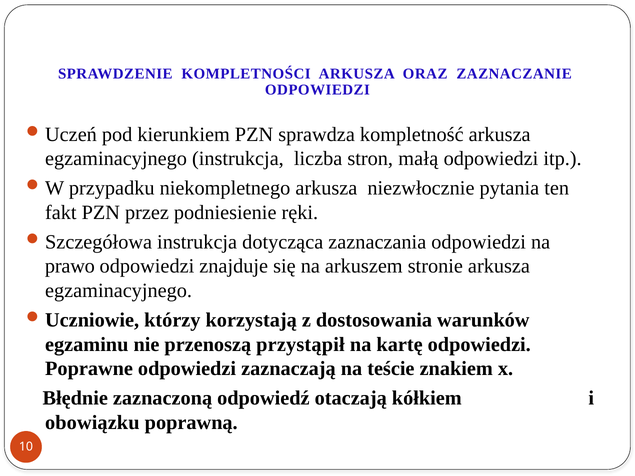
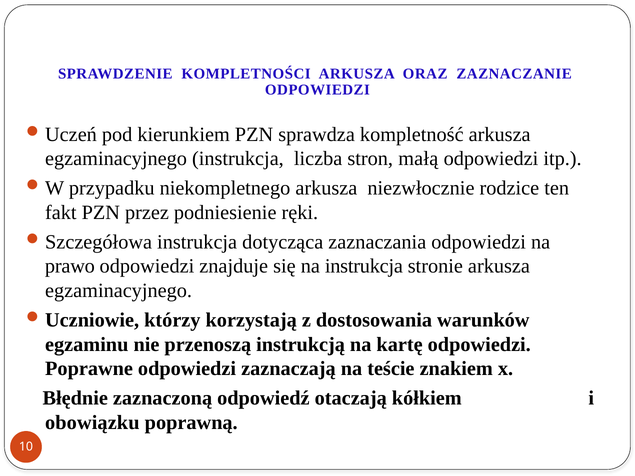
pytania: pytania -> rodzice (509, 188)
na arkuszem: arkuszem -> instrukcja (364, 266)
przystąpił: przystąpił -> instrukcją (301, 345)
